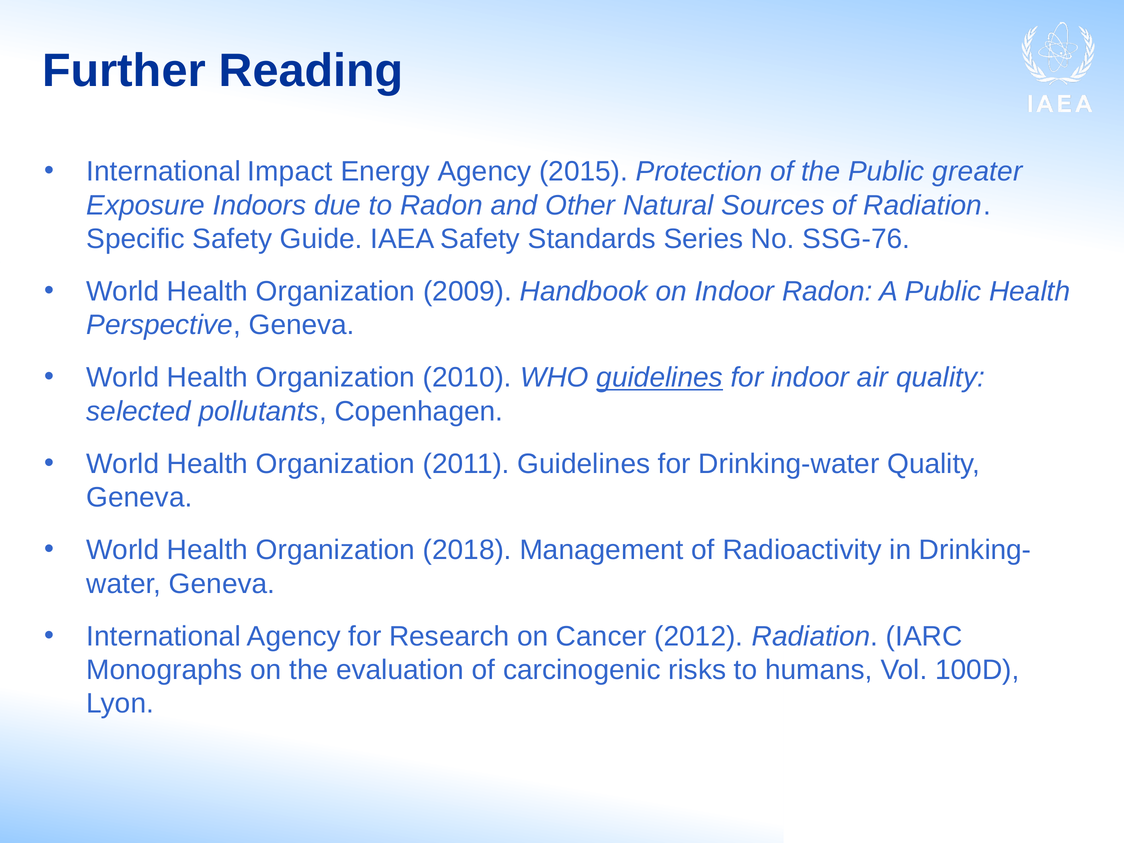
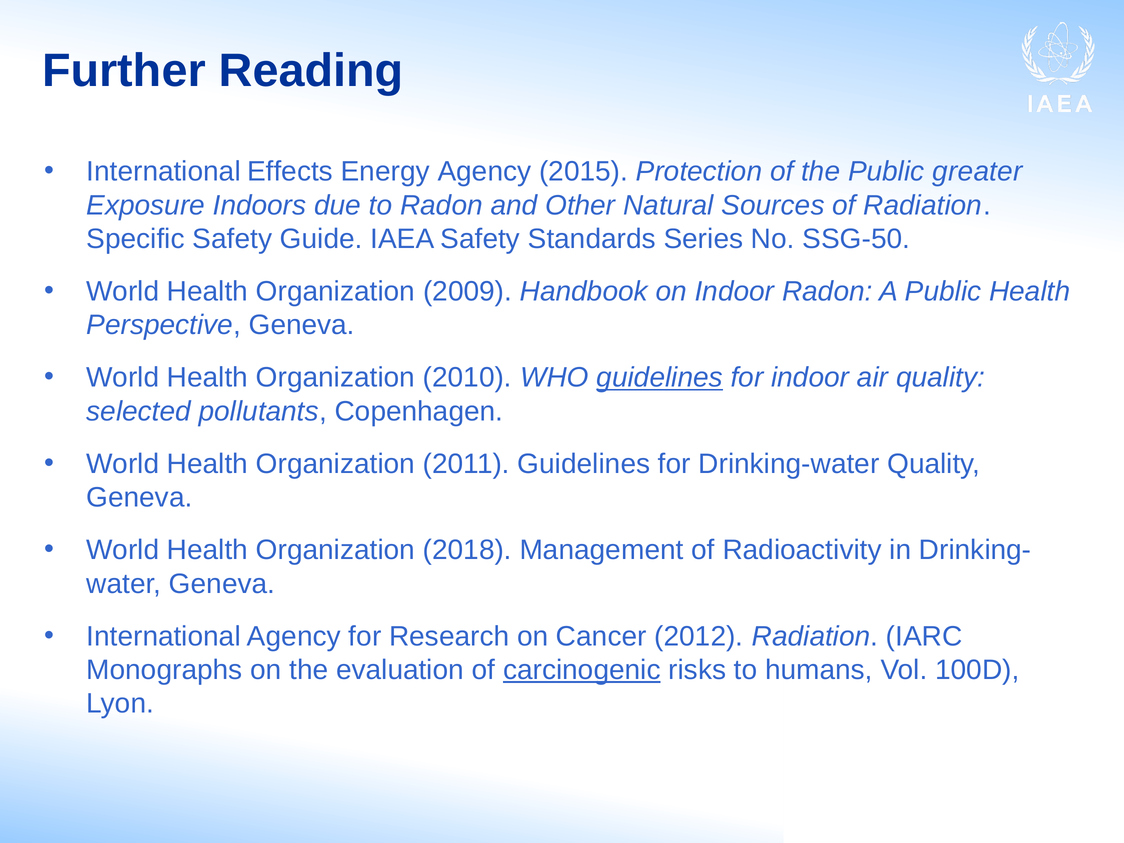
Impact: Impact -> Effects (290, 172)
SSG-76: SSG-76 -> SSG-50 (856, 239)
carcinogenic underline: none -> present (582, 670)
